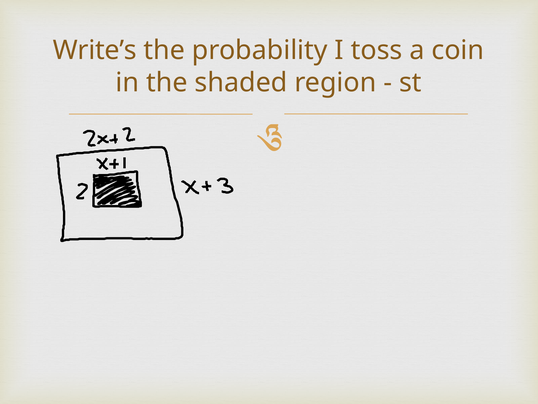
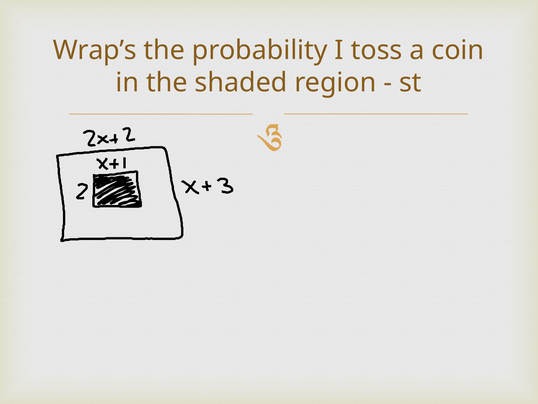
Write’s: Write’s -> Wrap’s (95, 50)
